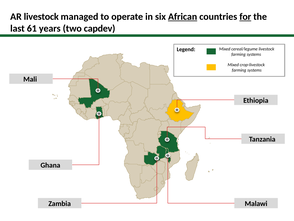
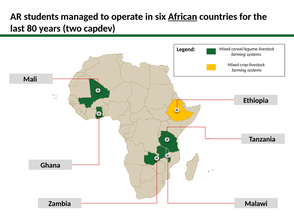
AR livestock: livestock -> students (41, 17)
for underline: present -> none (245, 17)
61: 61 -> 80 (32, 28)
